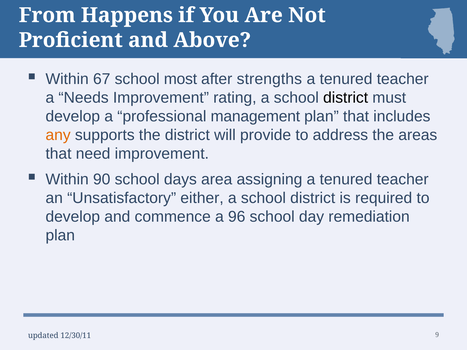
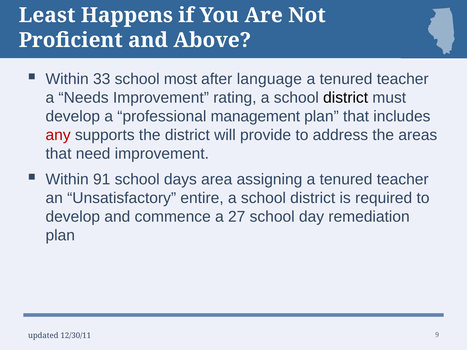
From: From -> Least (47, 15)
67: 67 -> 33 (102, 79)
strengths: strengths -> language (269, 79)
any colour: orange -> red (58, 135)
90: 90 -> 91 (102, 179)
either: either -> entire (202, 198)
96: 96 -> 27 (237, 217)
